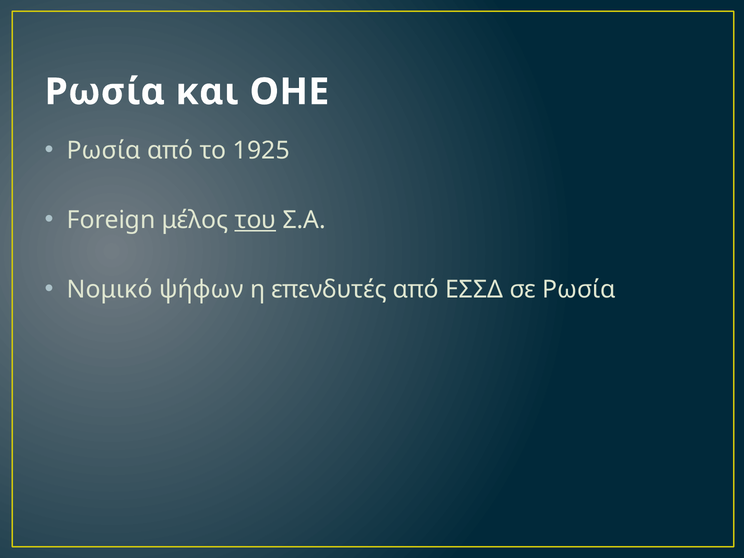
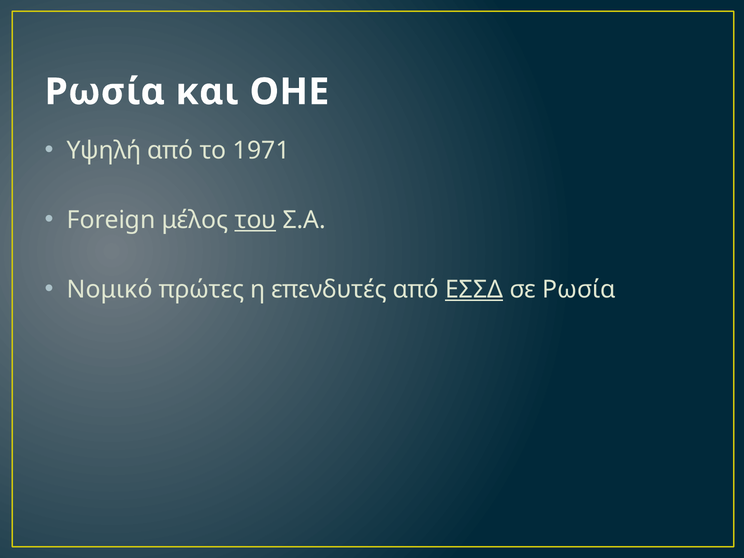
Ρωσία: Ρωσία -> Υψηλή (104, 151)
1925: 1925 -> 1971 (261, 151)
ψήφων: ψήφων -> πρώτες (202, 289)
ΕΣΣΔ underline: none -> present (474, 289)
